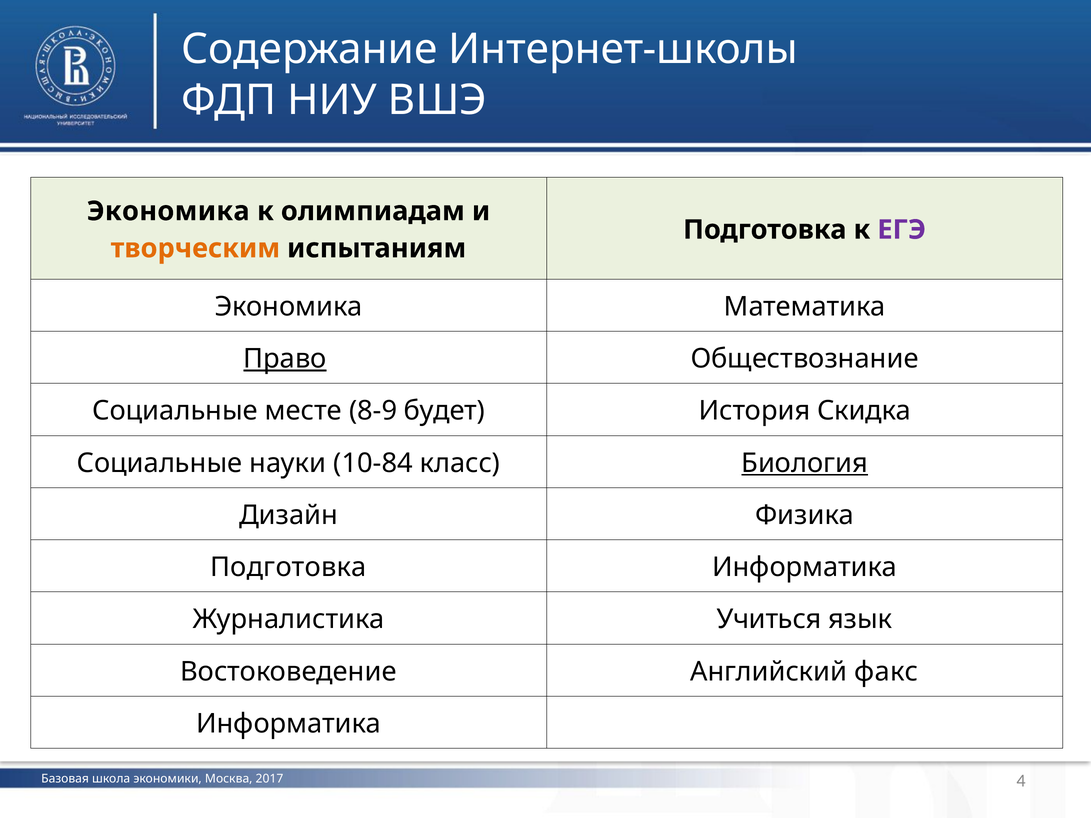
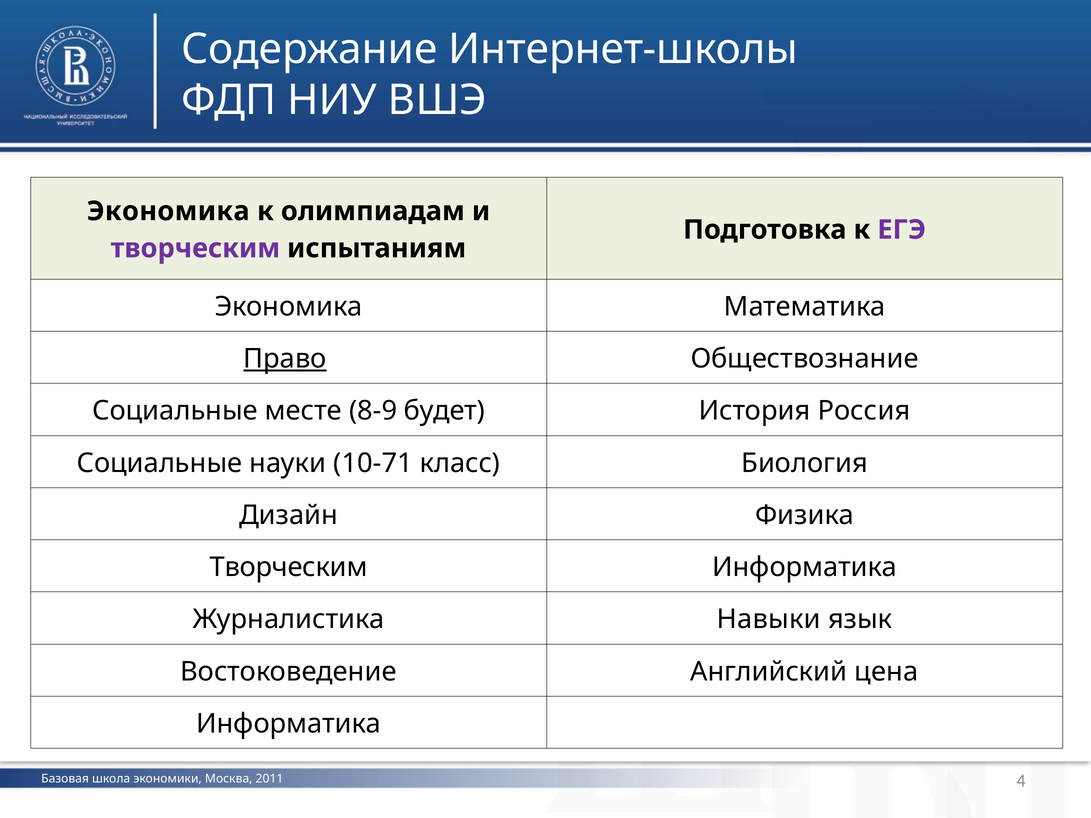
творческим colour: orange -> purple (195, 248)
Скидка: Скидка -> Россия (864, 411)
10-84: 10-84 -> 10-71 (373, 463)
Биология underline: present -> none (805, 463)
Подготовка: Подготовка -> Творческим (289, 567)
Учиться: Учиться -> Навыки (769, 620)
факс: факс -> цена (886, 672)
2017: 2017 -> 2011 (269, 779)
